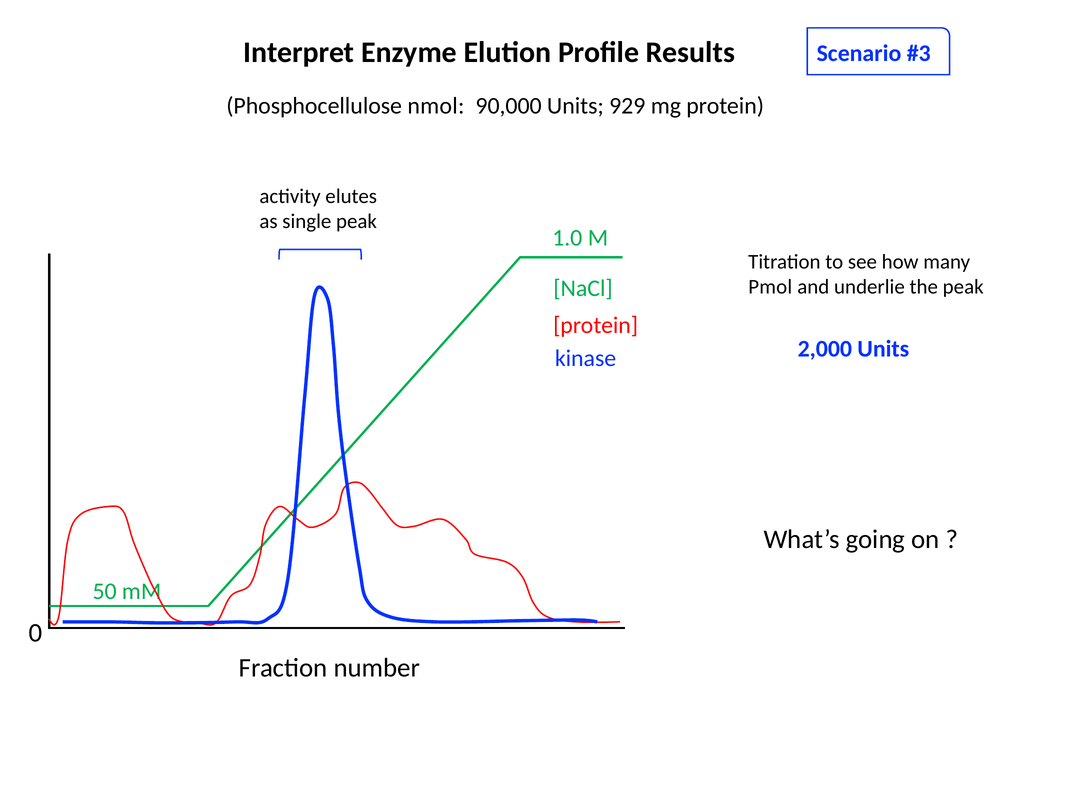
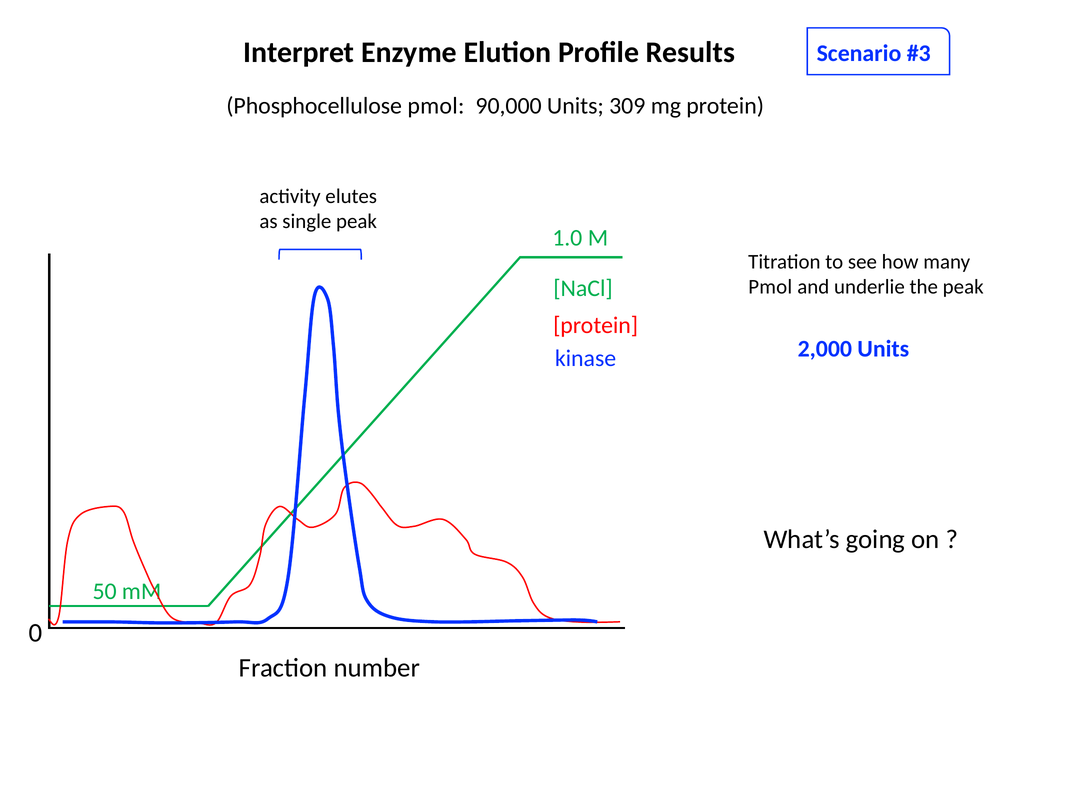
Phosphocellulose nmol: nmol -> pmol (436, 106)
929: 929 -> 309 (627, 106)
